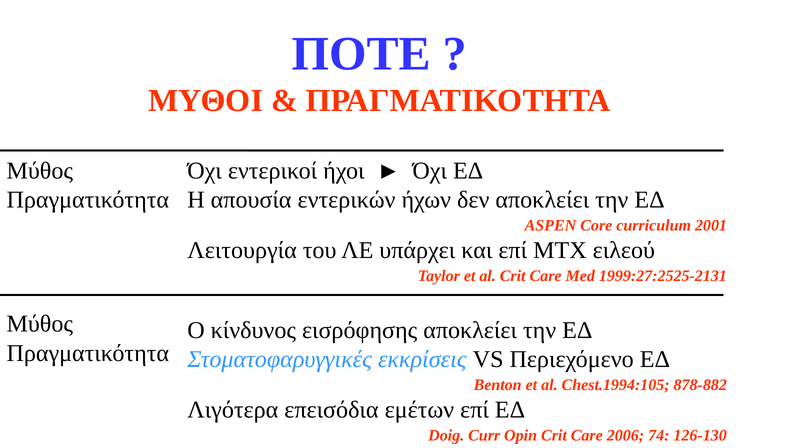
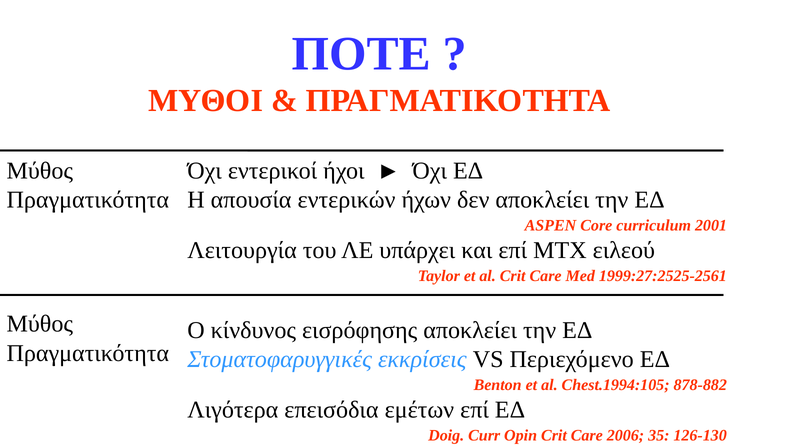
1999:27:2525-2131: 1999:27:2525-2131 -> 1999:27:2525-2561 (663, 276)
74: 74 -> 35 (659, 436)
